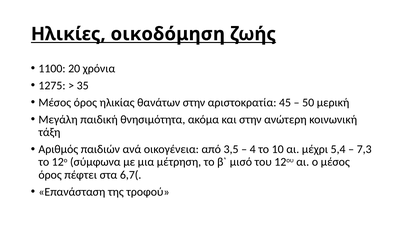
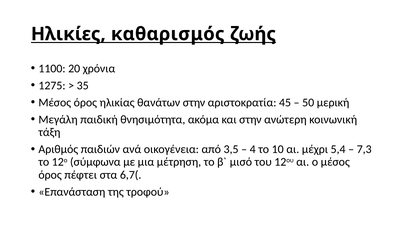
οικοδόμηση: οικοδόμηση -> καθαρισμός (168, 34)
